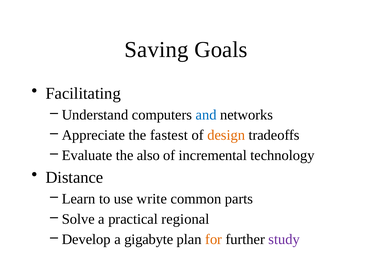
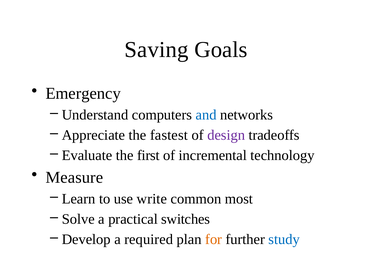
Facilitating: Facilitating -> Emergency (83, 93)
design colour: orange -> purple (226, 135)
also: also -> first (148, 155)
Distance: Distance -> Measure (74, 177)
parts: parts -> most (239, 199)
regional: regional -> switches (186, 219)
gigabyte: gigabyte -> required (149, 239)
study colour: purple -> blue (284, 239)
